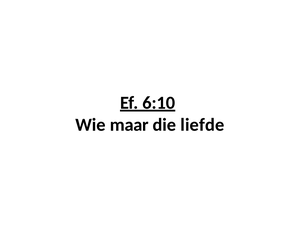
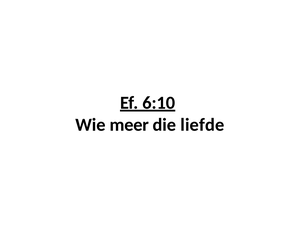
maar: maar -> meer (129, 125)
